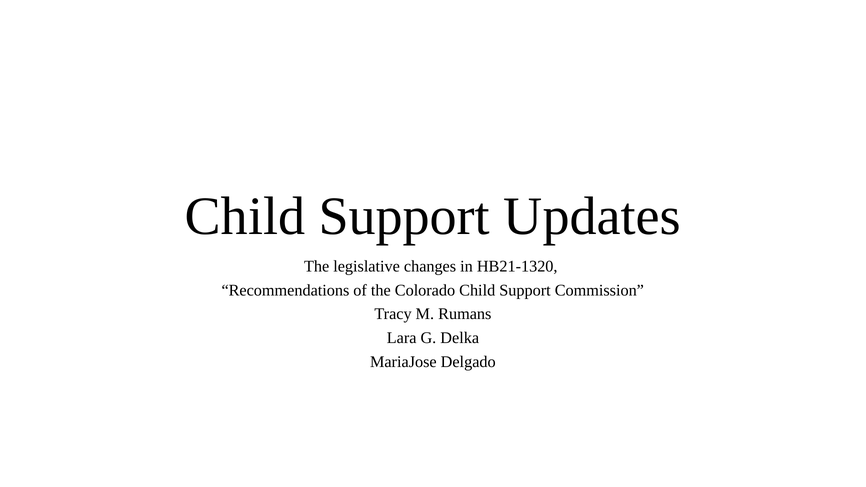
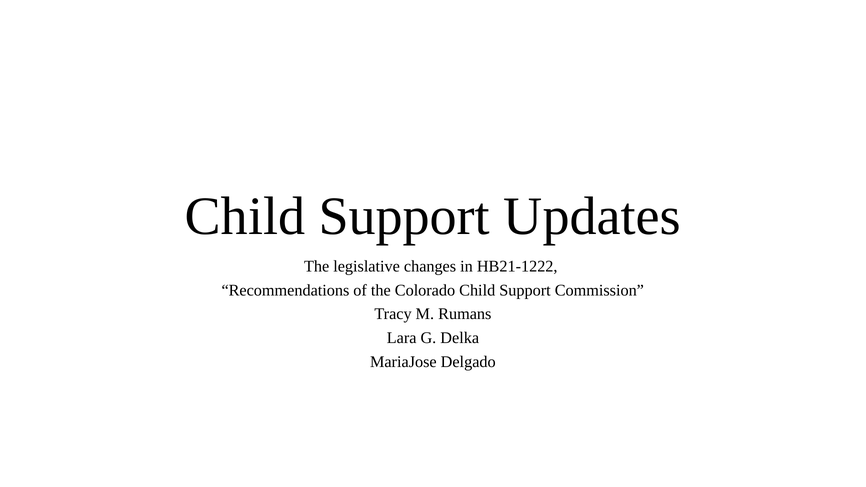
HB21-1320: HB21-1320 -> HB21-1222 (517, 266)
